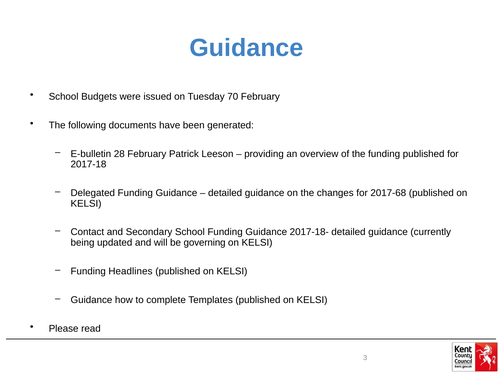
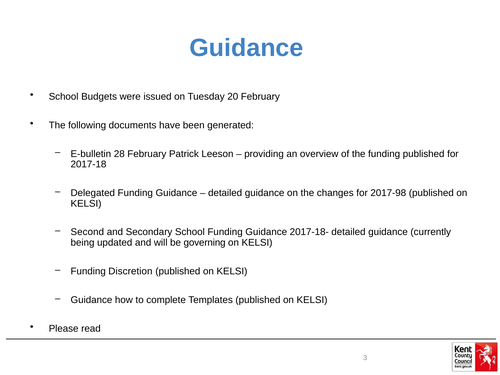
70: 70 -> 20 (233, 97)
2017-68: 2017-68 -> 2017-98 (388, 193)
Contact: Contact -> Second (87, 232)
Headlines: Headlines -> Discretion (130, 271)
